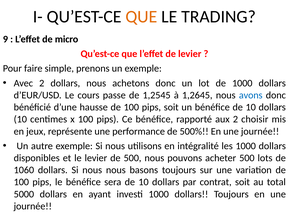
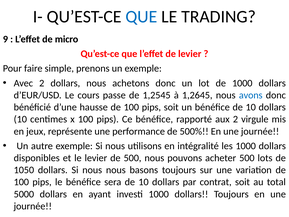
QUE colour: orange -> blue (141, 17)
choisir: choisir -> virgule (255, 119)
1060: 1060 -> 1050 (24, 170)
